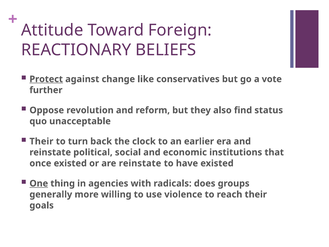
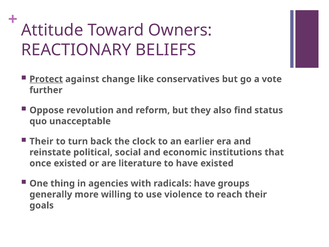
Foreign: Foreign -> Owners (180, 30)
are reinstate: reinstate -> literature (140, 163)
One underline: present -> none (39, 183)
radicals does: does -> have (205, 183)
